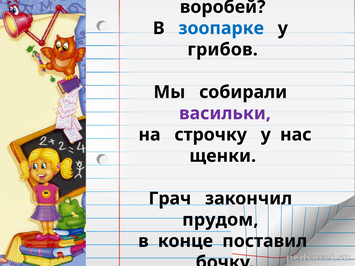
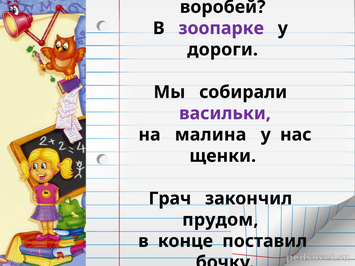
зоопарке colour: blue -> purple (221, 28)
грибов: грибов -> дороги (223, 50)
строчку: строчку -> малина (211, 135)
